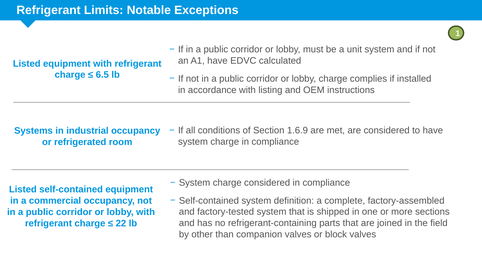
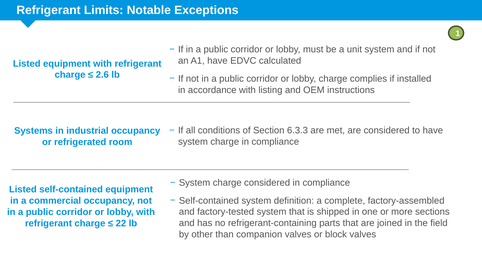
6.5: 6.5 -> 2.6 (102, 75)
1.6.9: 1.6.9 -> 6.3.3 (297, 131)
